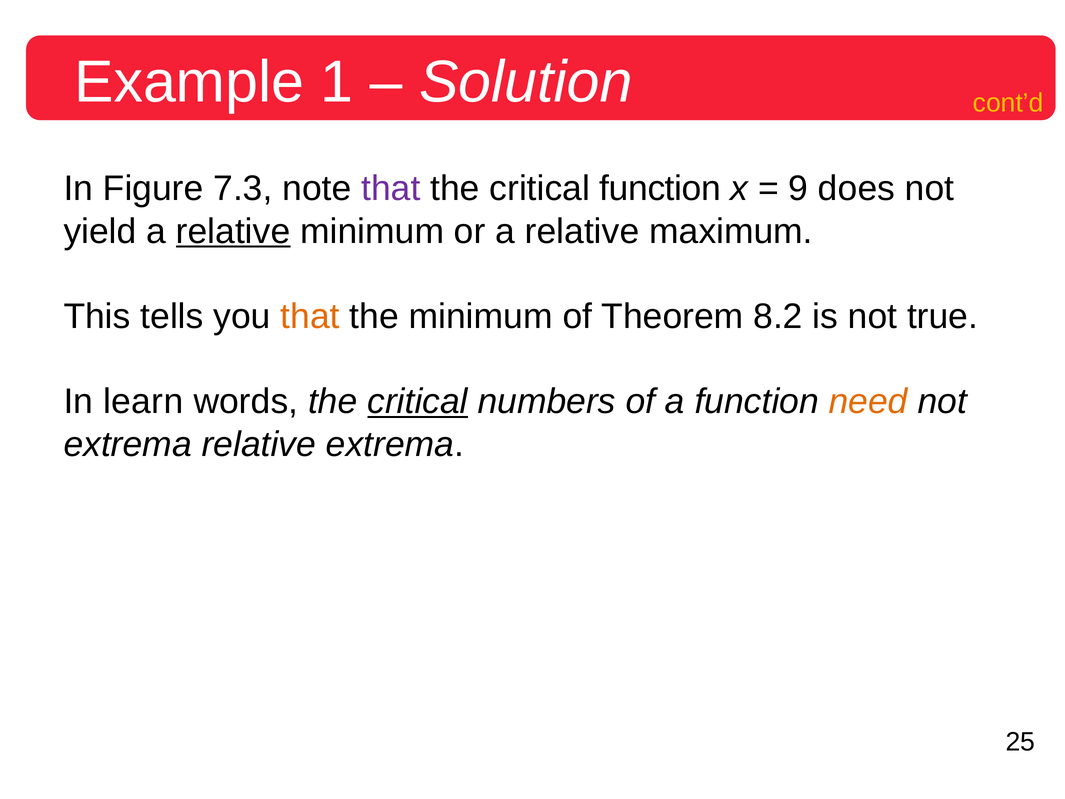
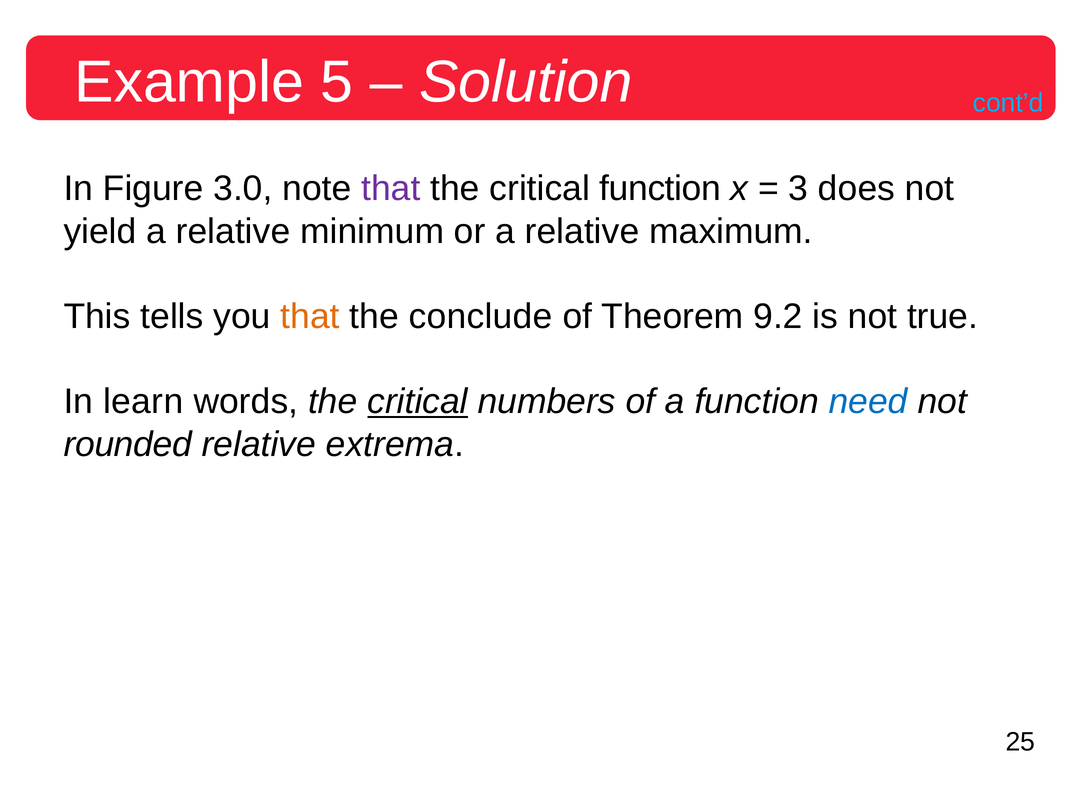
1: 1 -> 5 (337, 82)
cont’d colour: yellow -> light blue (1008, 103)
7.3: 7.3 -> 3.0 (243, 189)
9: 9 -> 3 (798, 189)
relative underline: present -> none (233, 231)
the minimum: minimum -> conclude (481, 316)
8.2: 8.2 -> 9.2 (778, 316)
need colour: orange -> blue (868, 402)
extrema: extrema -> rounded (128, 444)
